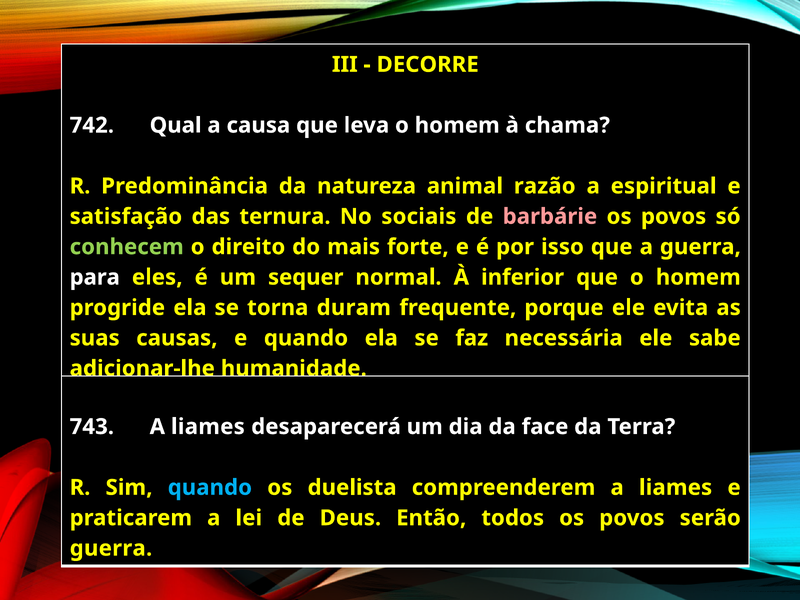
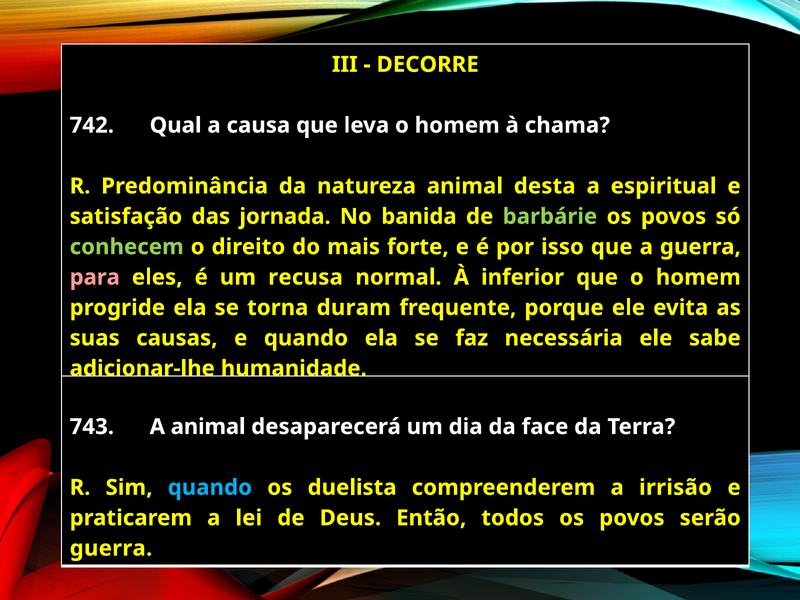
razão: razão -> desta (545, 186)
ternura: ternura -> jornada (285, 217)
sociais: sociais -> banida (419, 217)
barbárie colour: pink -> light green (550, 217)
para colour: white -> pink (95, 277)
sequer: sequer -> recusa (306, 277)
743 A liames: liames -> animal (208, 427)
compreenderem a liames: liames -> irrisão (676, 488)
